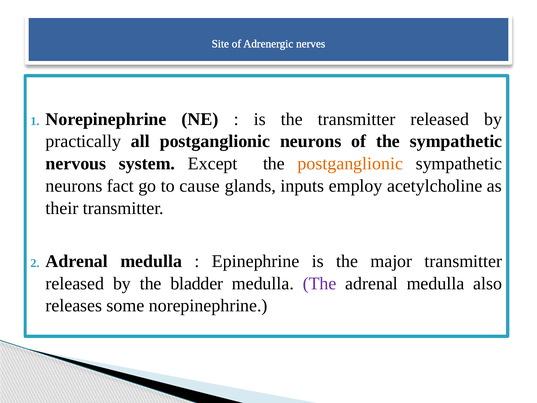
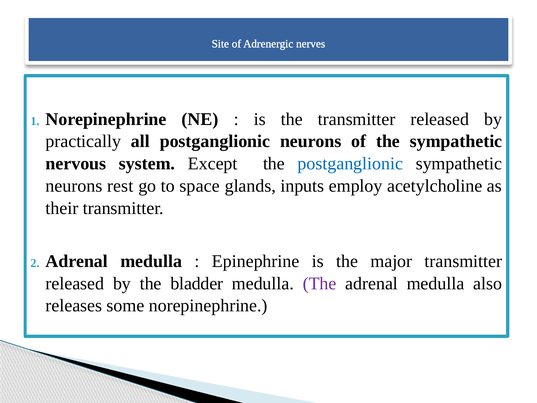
postganglionic colour: orange -> blue (350, 164)
fact: fact -> rest (120, 186)
cause: cause -> space (200, 186)
